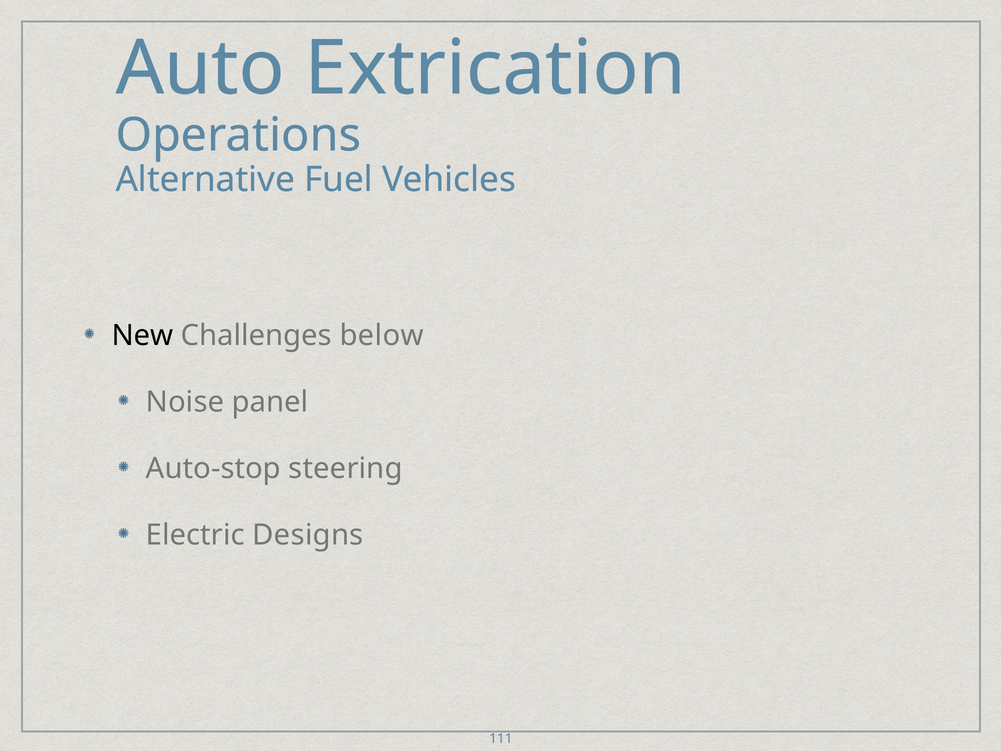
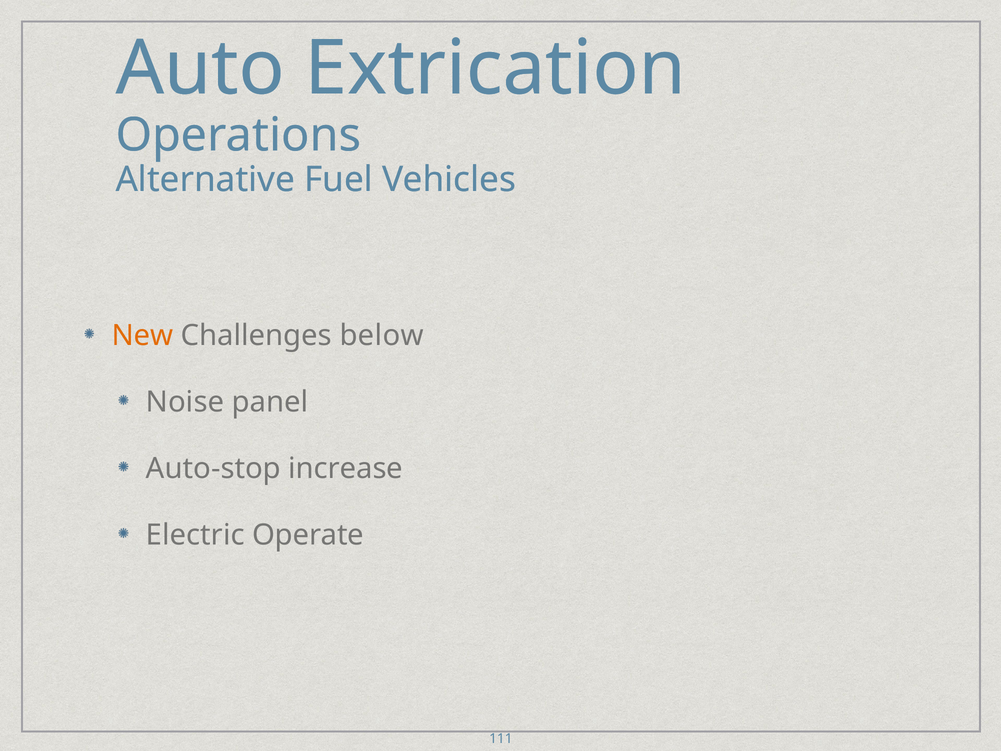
New colour: black -> orange (143, 335)
steering: steering -> increase (346, 468)
Designs: Designs -> Operate (308, 535)
